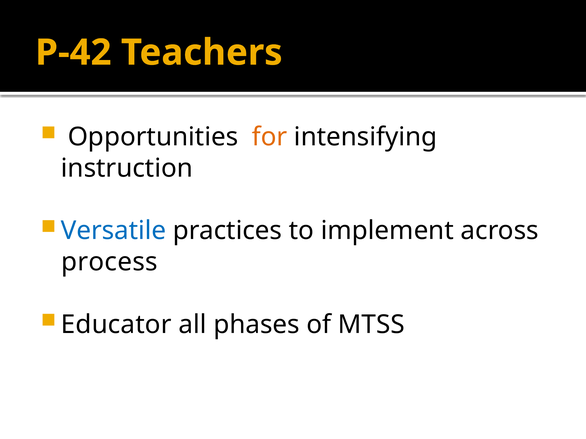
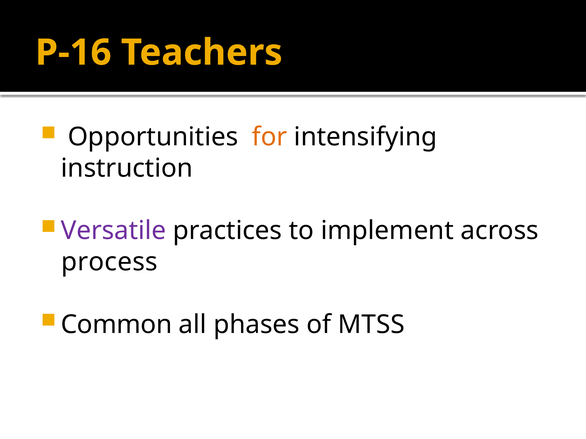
P-42: P-42 -> P-16 (73, 53)
Versatile colour: blue -> purple (114, 231)
Educator: Educator -> Common (116, 325)
